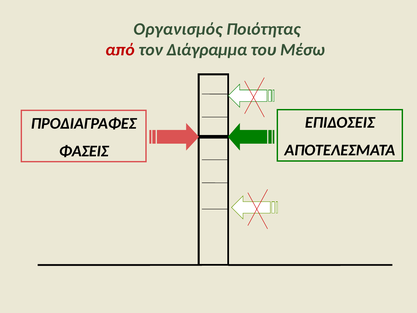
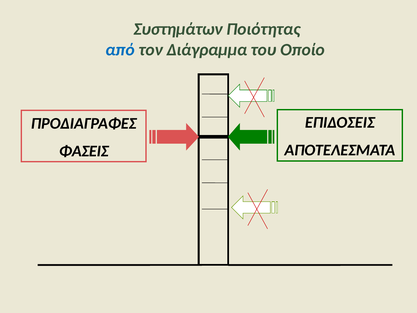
Οργανισμός: Οργανισμός -> Συστημάτων (178, 29)
από colour: red -> blue (120, 50)
Μέσω: Μέσω -> Οποίο (302, 50)
